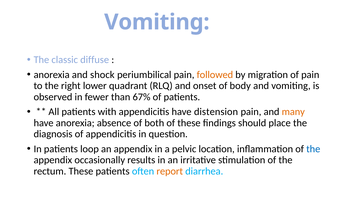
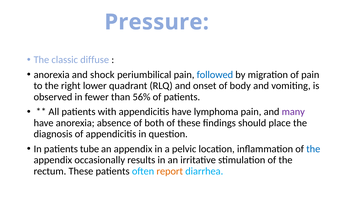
Vomiting: Vomiting -> Pressure (157, 22)
followed colour: orange -> blue (215, 75)
67%: 67% -> 56% (141, 97)
distension: distension -> lymphoma (216, 112)
many colour: orange -> purple (293, 112)
loop: loop -> tube (90, 149)
